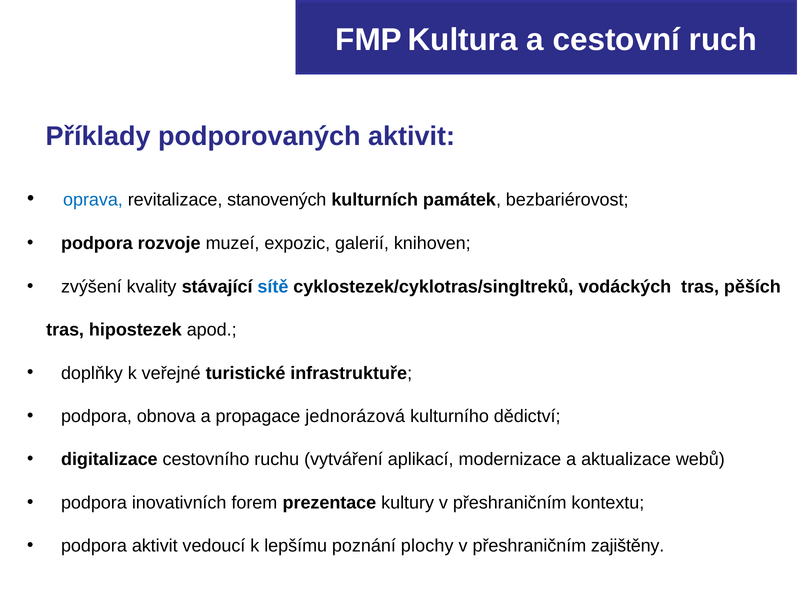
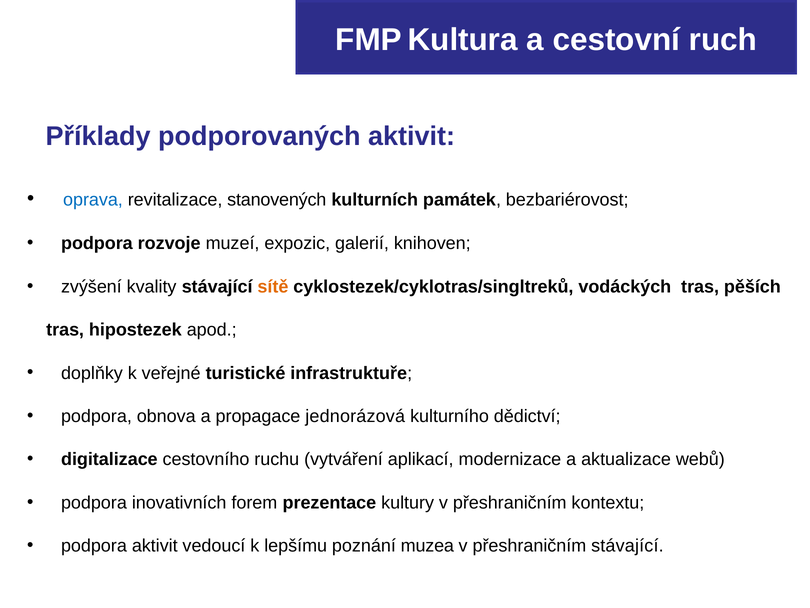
sítě colour: blue -> orange (273, 286)
plochy: plochy -> muzea (427, 546)
přeshraničním zajištěny: zajištěny -> stávající (627, 546)
